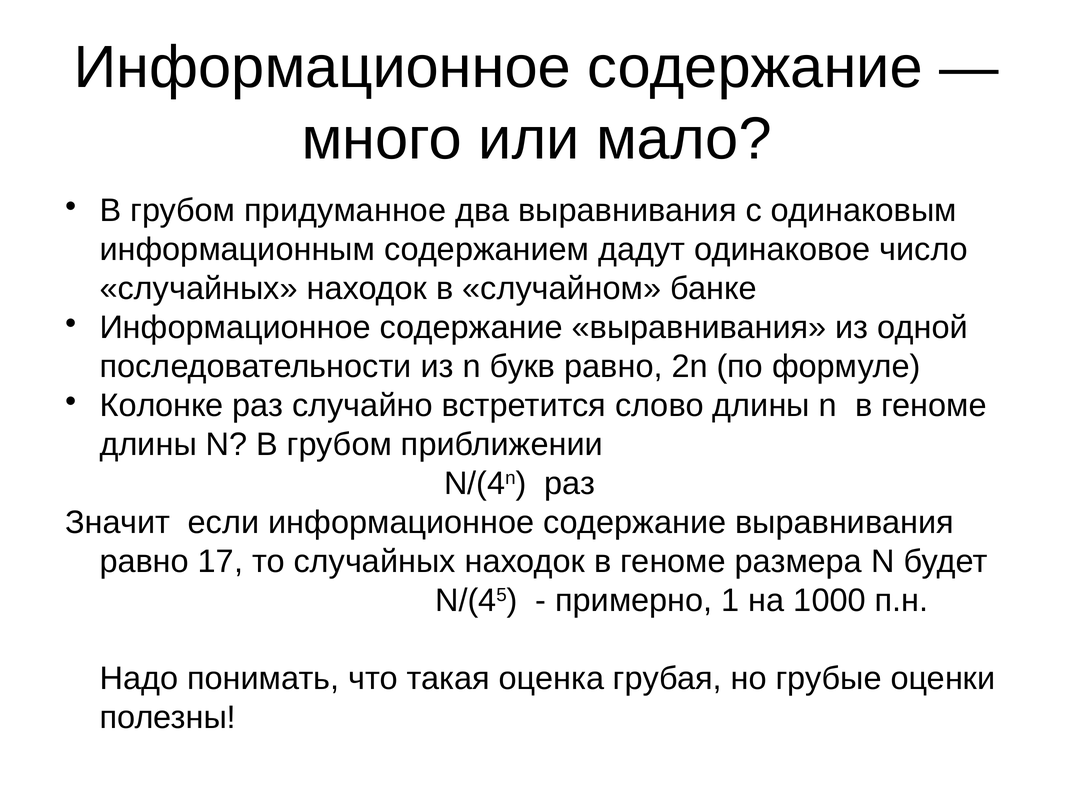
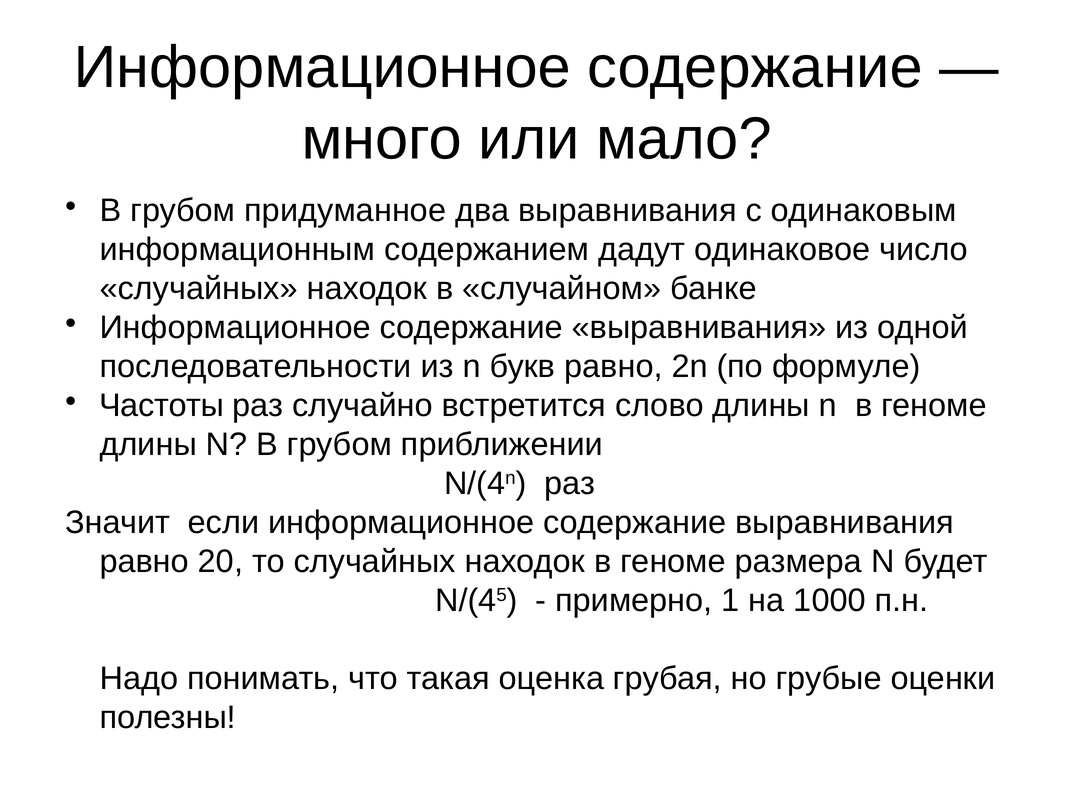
Колонке: Колонке -> Частоты (162, 405)
17: 17 -> 20 (220, 561)
